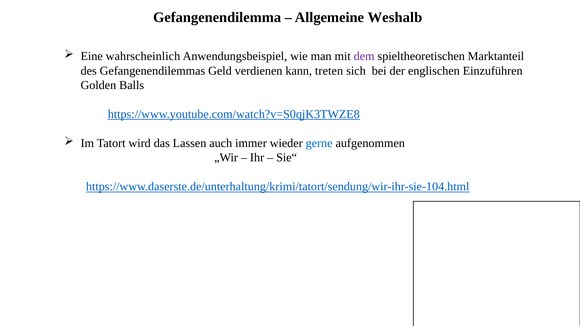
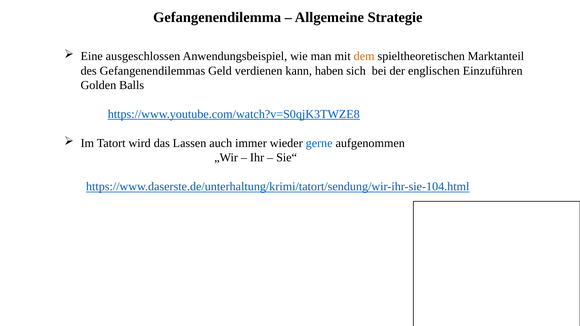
Weshalb: Weshalb -> Strategie (395, 17)
wahrscheinlich: wahrscheinlich -> ausgeschlossen (143, 56)
dem colour: purple -> orange (364, 56)
treten: treten -> haben (329, 71)
